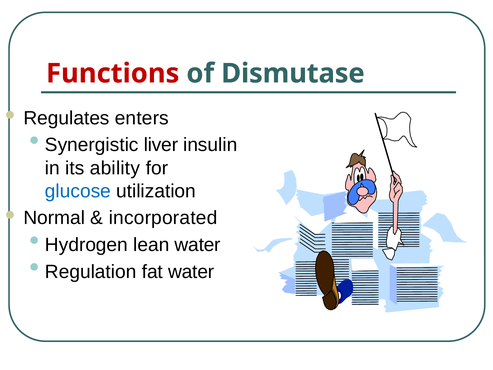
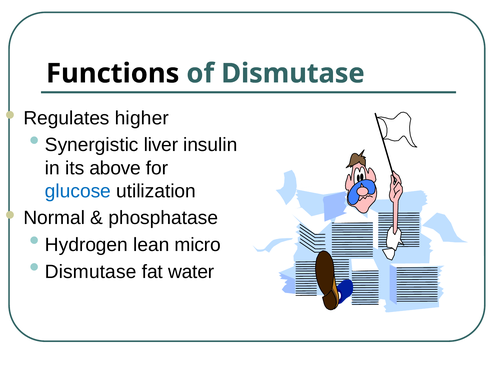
Functions colour: red -> black (113, 73)
enters: enters -> higher (142, 118)
ability: ability -> above (115, 168)
incorporated: incorporated -> phosphatase (163, 218)
lean water: water -> micro (198, 245)
Regulation: Regulation -> Dismutase (91, 272)
